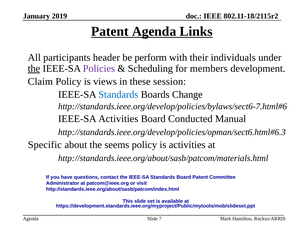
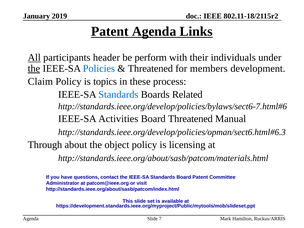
All underline: none -> present (34, 58)
Policies colour: purple -> blue (99, 69)
Scheduling: Scheduling -> Threatened (150, 69)
views: views -> topics (105, 82)
session: session -> process (170, 82)
Change: Change -> Related (187, 94)
Board Conducted: Conducted -> Threatened (190, 119)
Specific: Specific -> Through (45, 145)
seems: seems -> object (117, 145)
is activities: activities -> licensing (187, 145)
